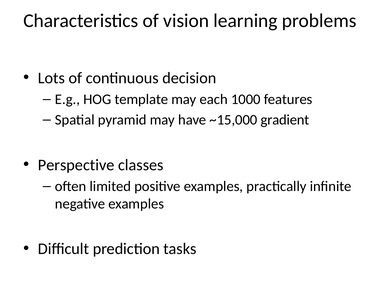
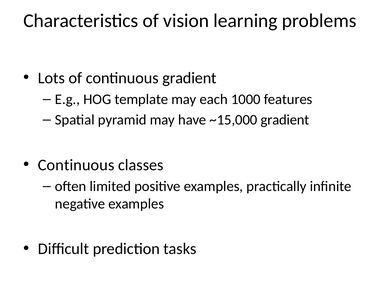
continuous decision: decision -> gradient (189, 78)
Perspective: Perspective -> Continuous (76, 165)
